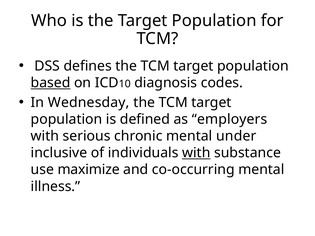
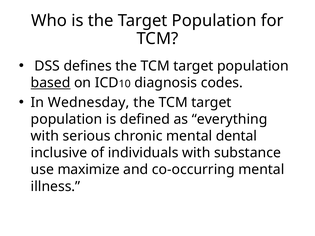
employers: employers -> everything (230, 119)
under: under -> dental (236, 136)
with underline: present -> none (196, 153)
